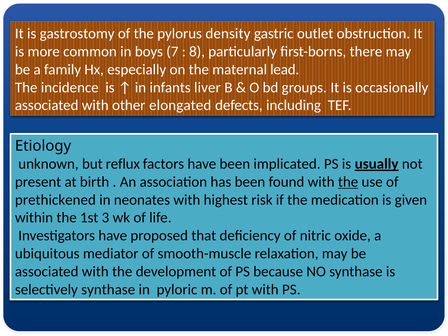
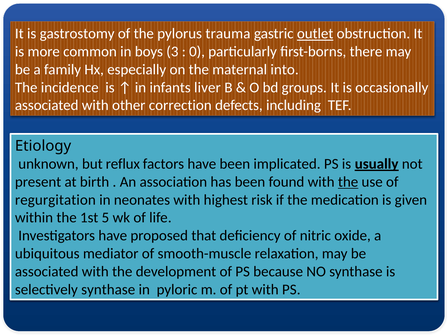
density: density -> trauma (228, 34)
outlet underline: none -> present (315, 34)
7: 7 -> 3 (172, 52)
8: 8 -> 0 (197, 52)
lead: lead -> into (285, 70)
elongated: elongated -> correction (180, 105)
prethickened: prethickened -> regurgitation (55, 200)
3: 3 -> 5 (105, 218)
